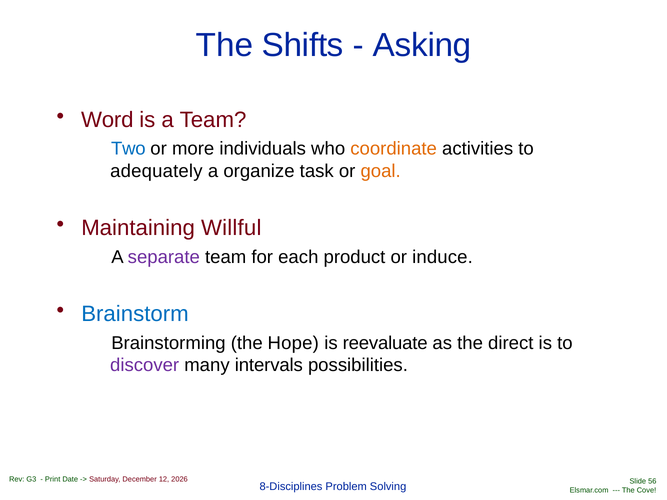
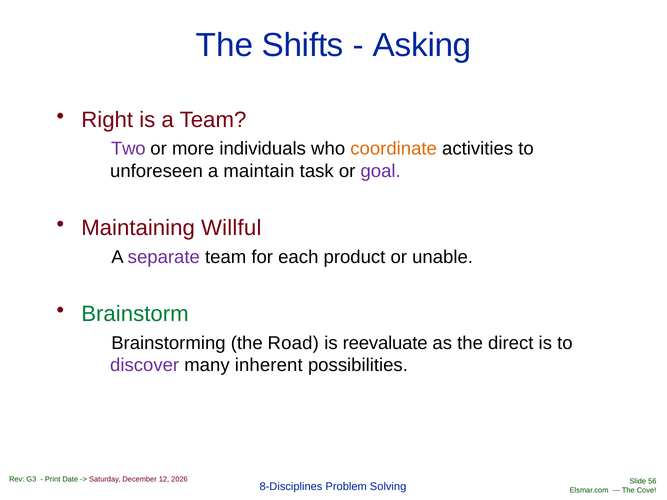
Word: Word -> Right (107, 120)
Two colour: blue -> purple (128, 149)
adequately: adequately -> unforeseen (156, 171)
organize: organize -> maintain (259, 171)
goal colour: orange -> purple (381, 171)
induce: induce -> unable (443, 257)
Brainstorm colour: blue -> green (135, 314)
Hope: Hope -> Road (293, 343)
intervals: intervals -> inherent (269, 365)
